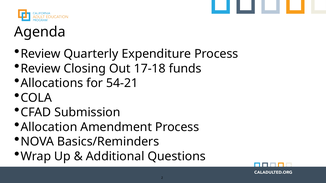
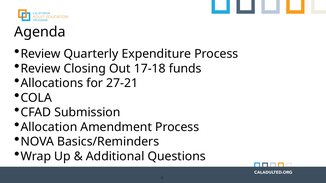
54-21: 54-21 -> 27-21 (122, 83)
